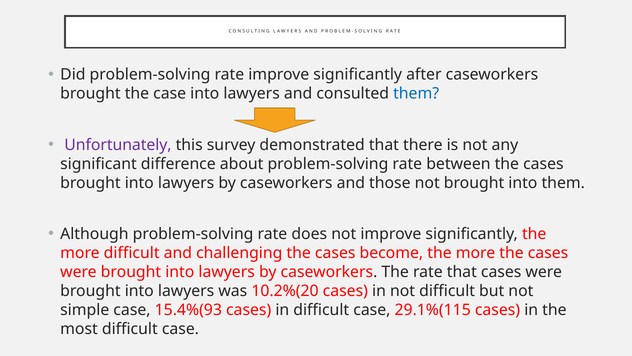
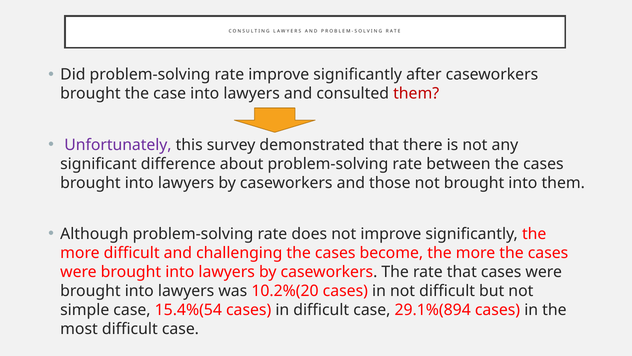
them colour: blue -> red (416, 94)
15.4%(93: 15.4%(93 -> 15.4%(54 (188, 310)
29.1%(115: 29.1%(115 -> 29.1%(894 (433, 310)
